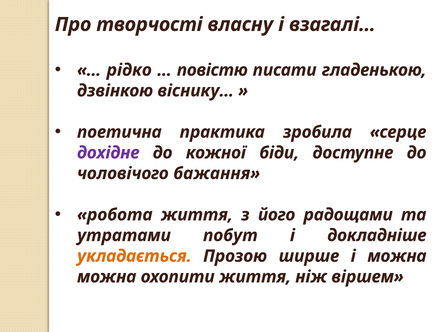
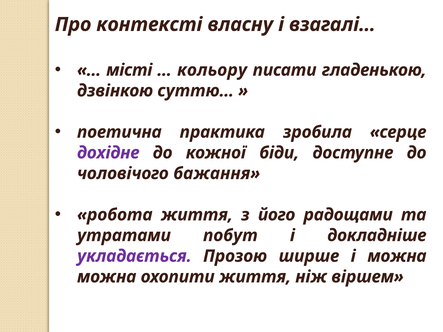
творчості: творчості -> контексті (149, 24)
рідко: рідко -> місті (129, 70)
повістю: повістю -> кольору (212, 70)
віснику…: віснику… -> суттю… (196, 91)
укладається colour: orange -> purple (134, 256)
